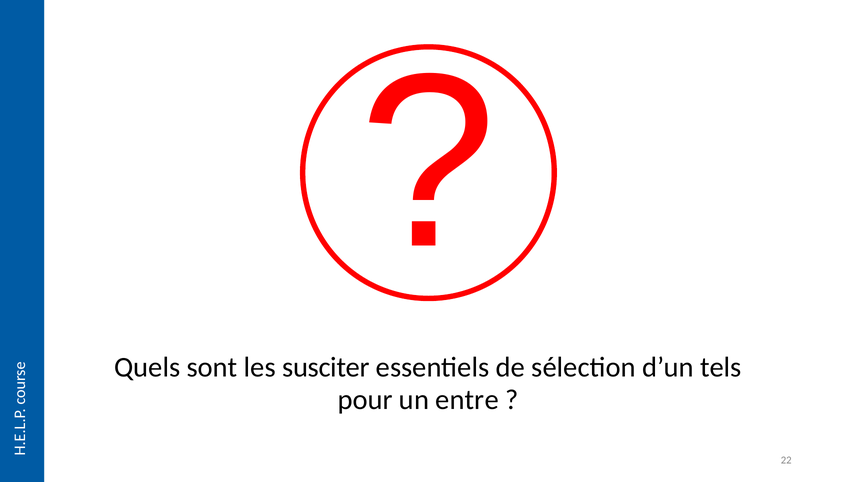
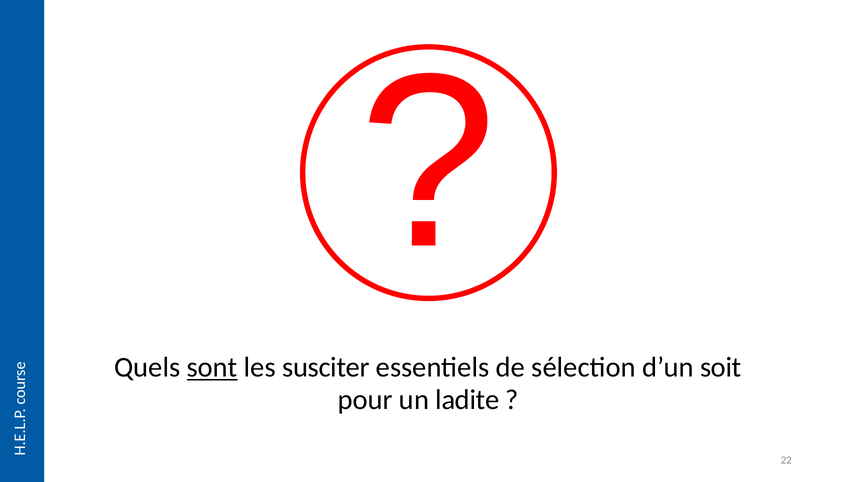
sont underline: none -> present (212, 367)
tels: tels -> soit (721, 367)
entre: entre -> ladite (467, 400)
